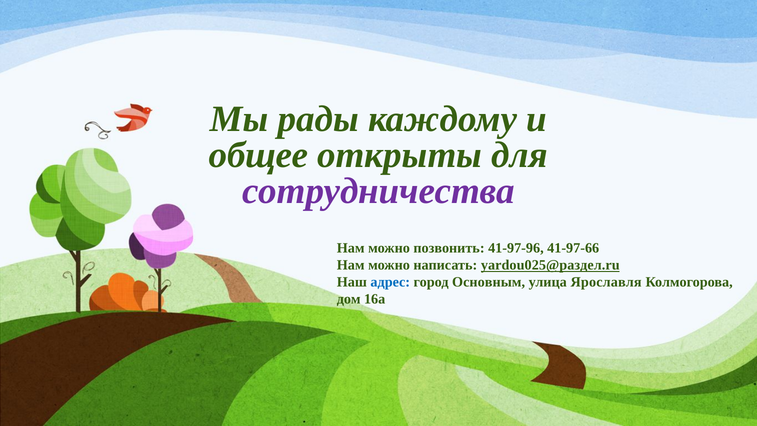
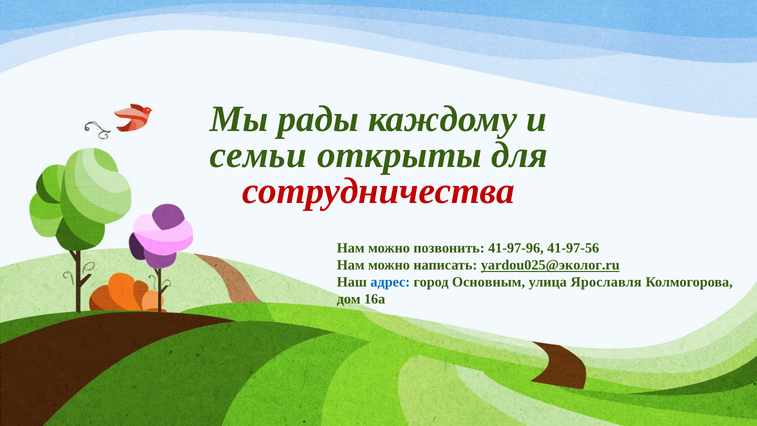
общее: общее -> семьи (258, 155)
сотрудничества colour: purple -> red (378, 191)
41-97-66: 41-97-66 -> 41-97-56 (573, 248)
yardou025@раздел.ru: yardou025@раздел.ru -> yardou025@эколог.ru (550, 265)
